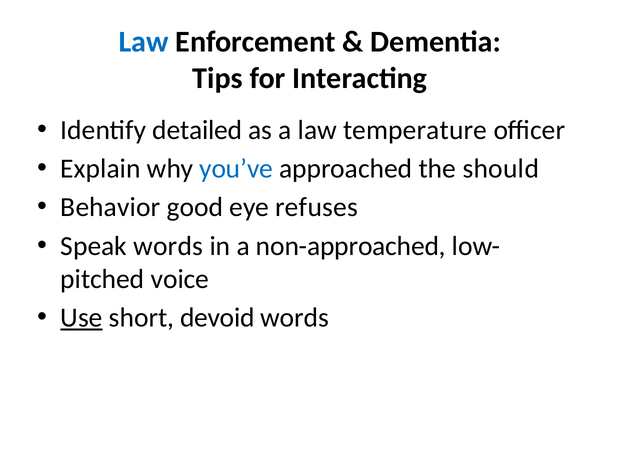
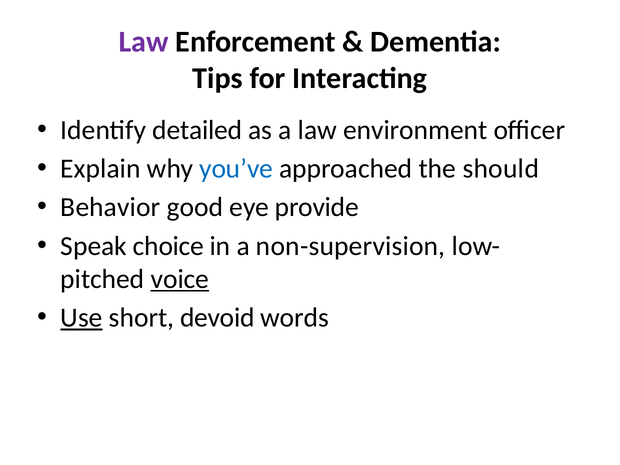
Law colour: blue -> purple (144, 42)
temperature: temperature -> environment (415, 130)
refuses: refuses -> provide (317, 207)
Speak words: words -> choice (168, 246)
non-approached: non-approached -> non-supervision (351, 246)
voice underline: none -> present (180, 279)
